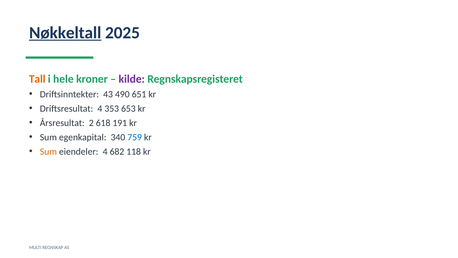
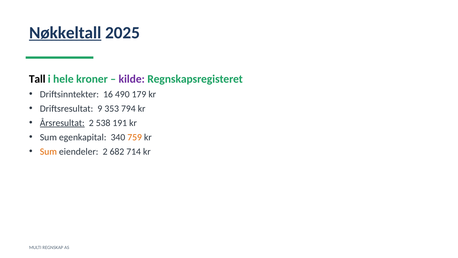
Tall colour: orange -> black (37, 79)
43: 43 -> 16 (108, 94)
651: 651 -> 179 (139, 94)
Driftsresultat 4: 4 -> 9 (100, 108)
653: 653 -> 794 (128, 108)
Årsresultat underline: none -> present (62, 123)
618: 618 -> 538 (103, 123)
759 colour: blue -> orange (135, 137)
eiendeler 4: 4 -> 2 (105, 151)
118: 118 -> 714 (134, 151)
